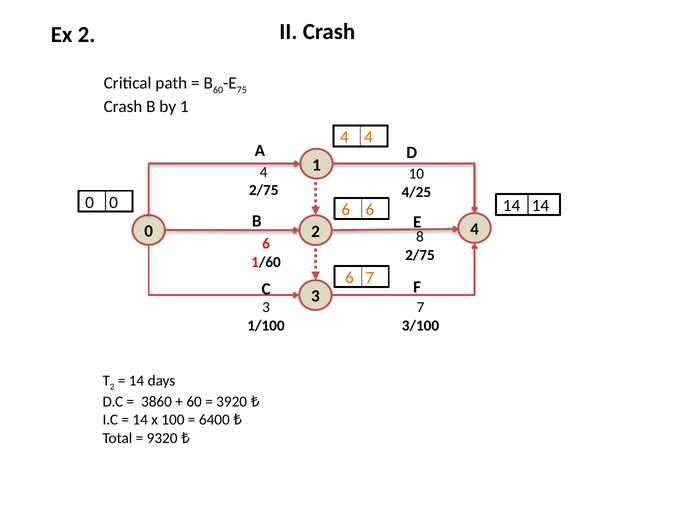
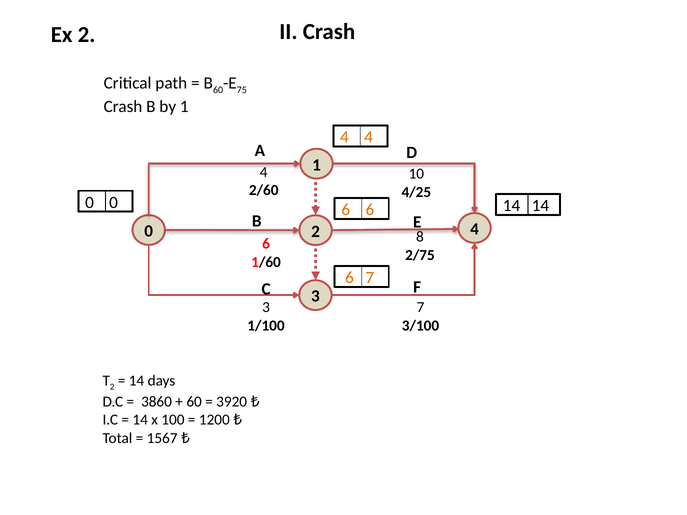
2/75: 2/75 -> 2/60 (264, 190)
6400: 6400 -> 1200 (214, 420)
9320: 9320 -> 1567 (162, 438)
